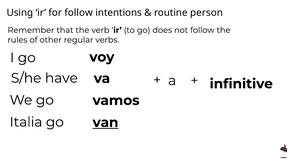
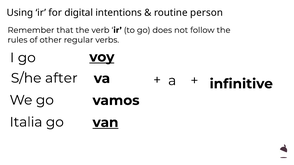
for follow: follow -> digital (79, 13)
voy underline: none -> present (102, 57)
have: have -> after (61, 78)
